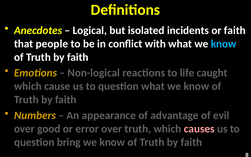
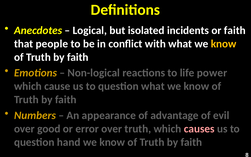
know colour: light blue -> yellow (224, 44)
caught: caught -> power (212, 73)
bring: bring -> hand (69, 142)
